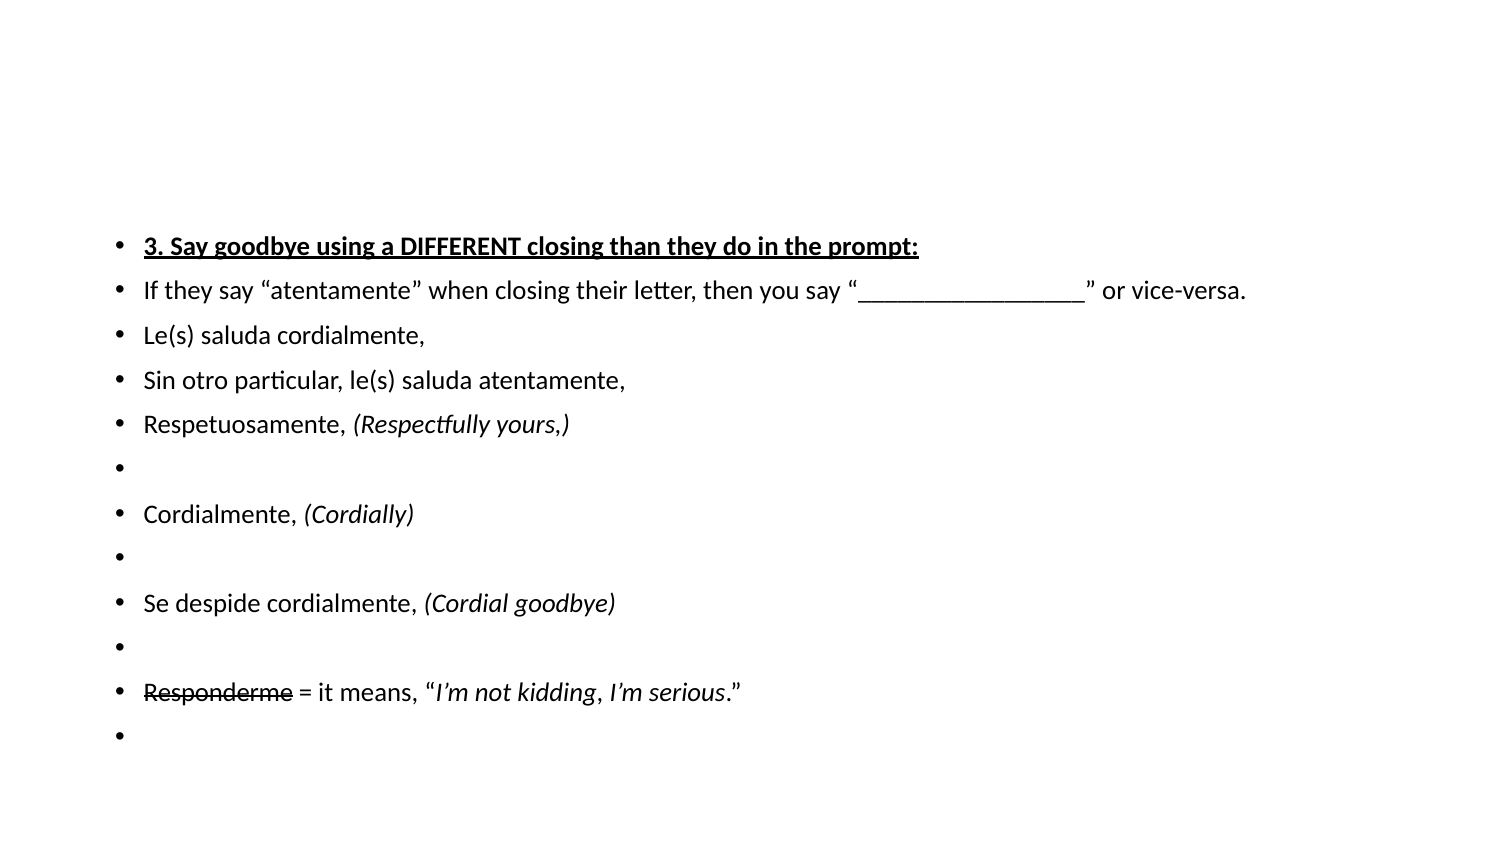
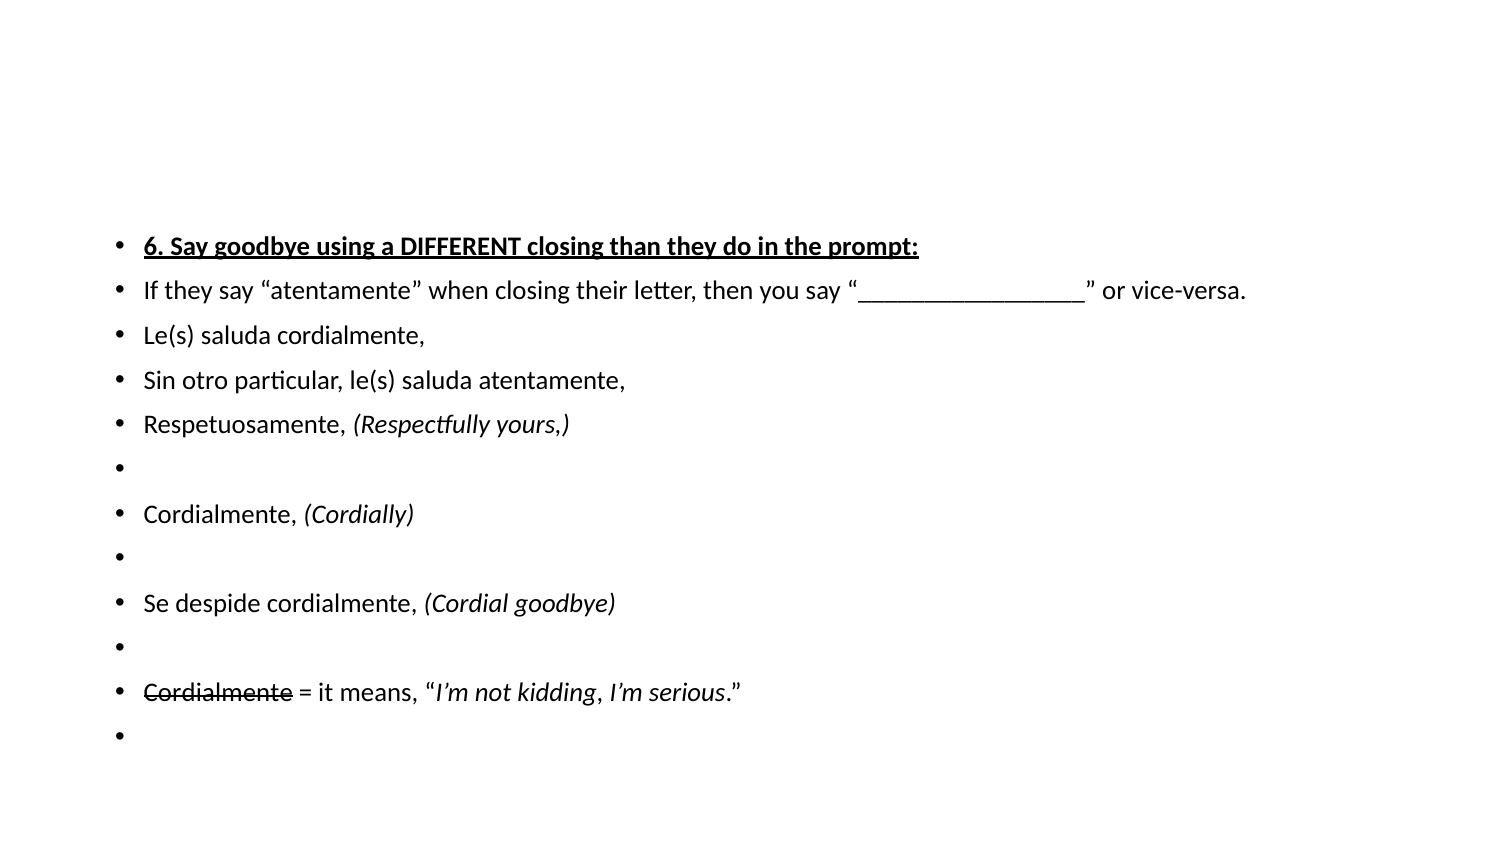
3: 3 -> 6 (154, 246)
Responderme: Responderme -> Cordialmente (218, 693)
